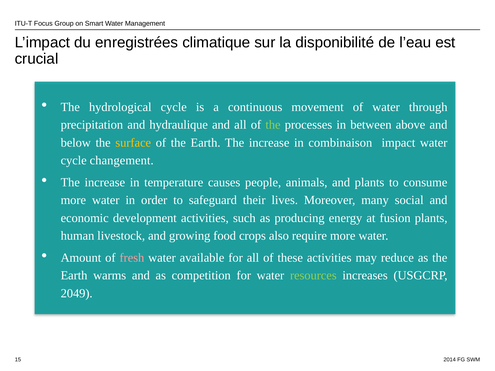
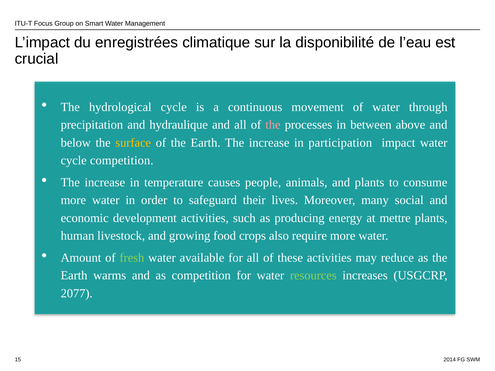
the colour: light green -> pink (273, 125)
combinaison: combinaison -> participation (340, 143)
cycle changement: changement -> competition (122, 161)
fusion: fusion -> mettre (395, 218)
fresh colour: pink -> light green (132, 258)
2049: 2049 -> 2077 (77, 294)
